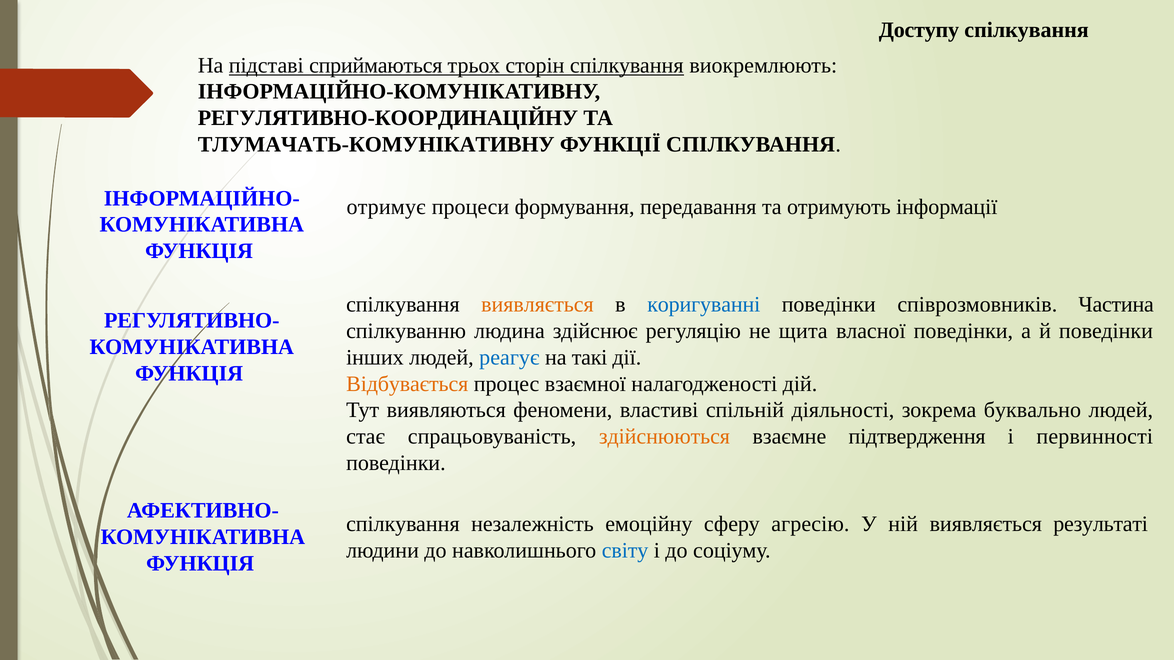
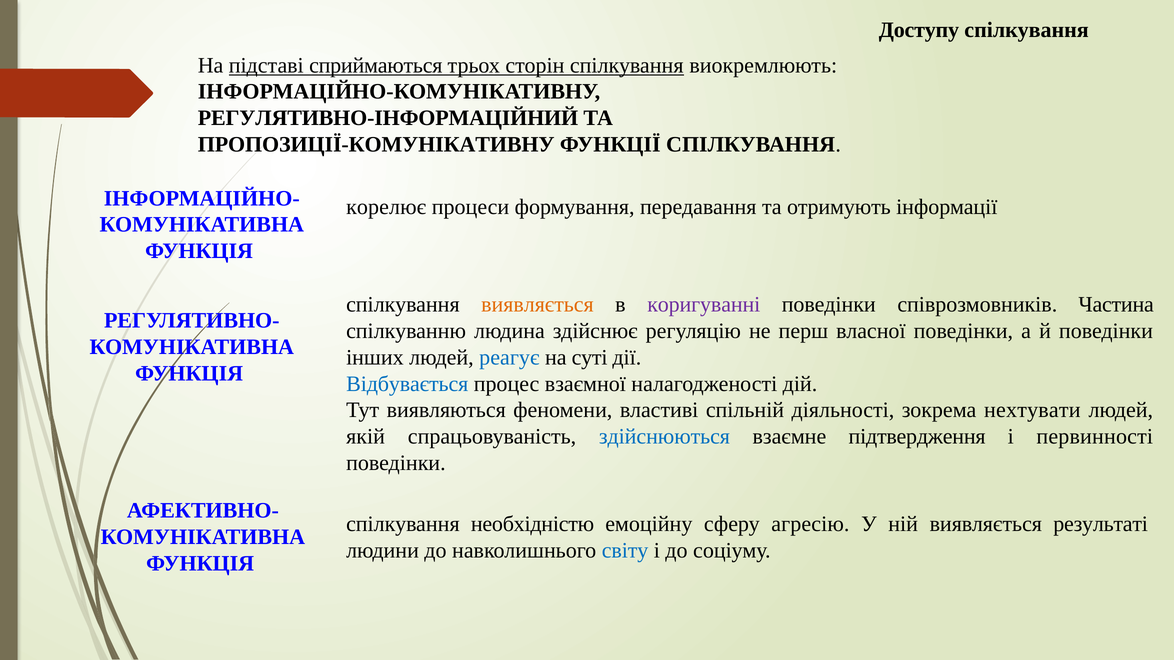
РЕГУЛЯТИВНО-КООРДИНАЦІЙНУ: РЕГУЛЯТИВНО-КООРДИНАЦІЙНУ -> РЕГУЛЯТИВНО-ІНФОРМАЦІЙНИЙ (388, 118)
ТЛУМАЧАТЬ-КОМУНІКАТИВНУ: ТЛУМАЧАТЬ-КОМУНІКАТИВНУ -> ПРОПОЗИЦІЇ-КОМУНІКАТИВНУ (376, 145)
отримує: отримує -> корелює (386, 207)
коригуванні colour: blue -> purple (704, 305)
щита: щита -> перш (803, 331)
такі: такі -> суті (590, 358)
Відбувається colour: orange -> blue (407, 384)
буквально: буквально -> нехтувати (1032, 410)
стає: стає -> якій (366, 437)
здійснюються colour: orange -> blue (664, 437)
незалежність: незалежність -> необхідністю (533, 524)
